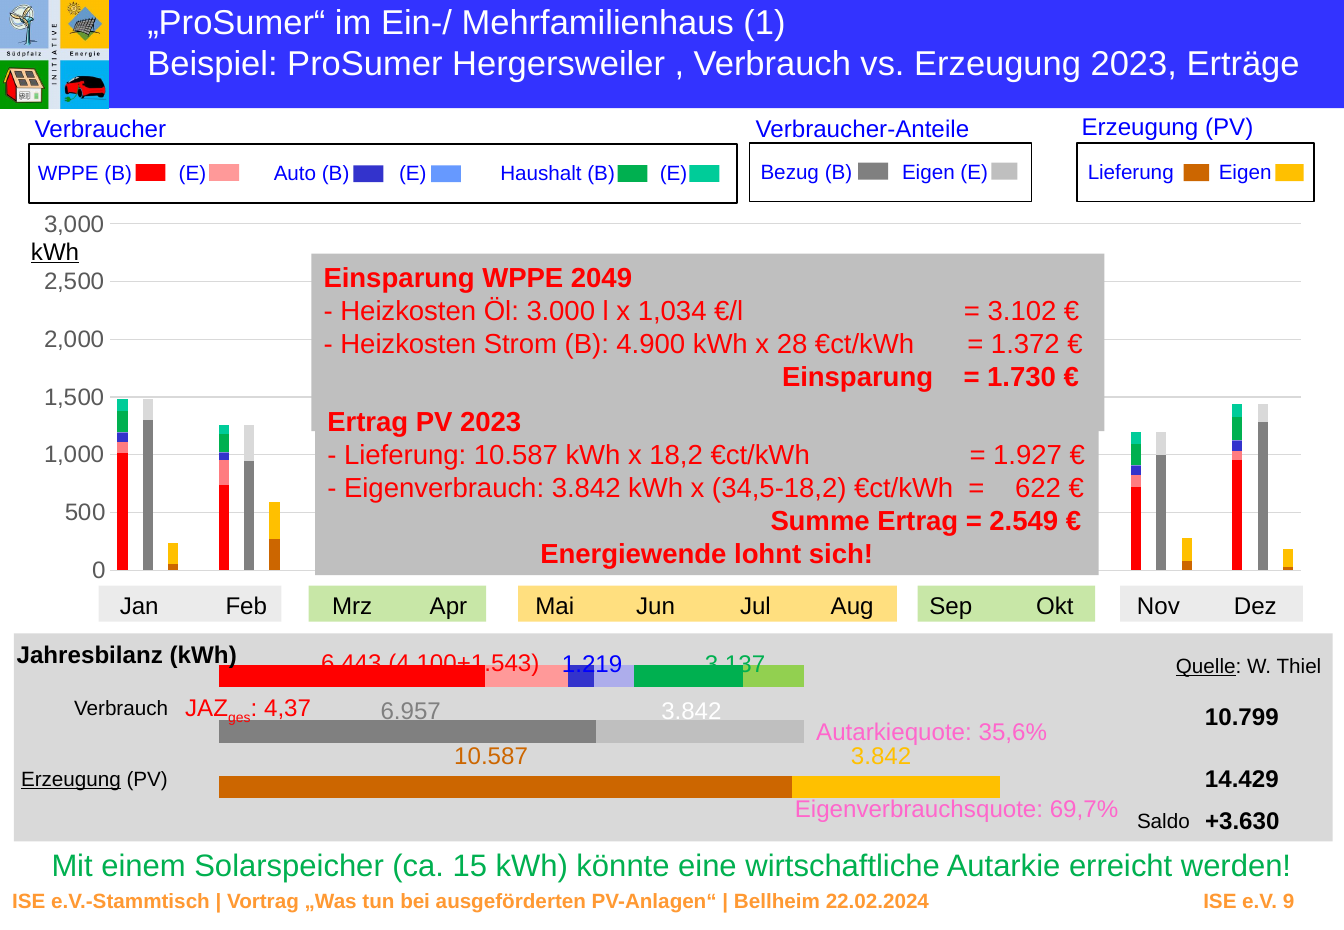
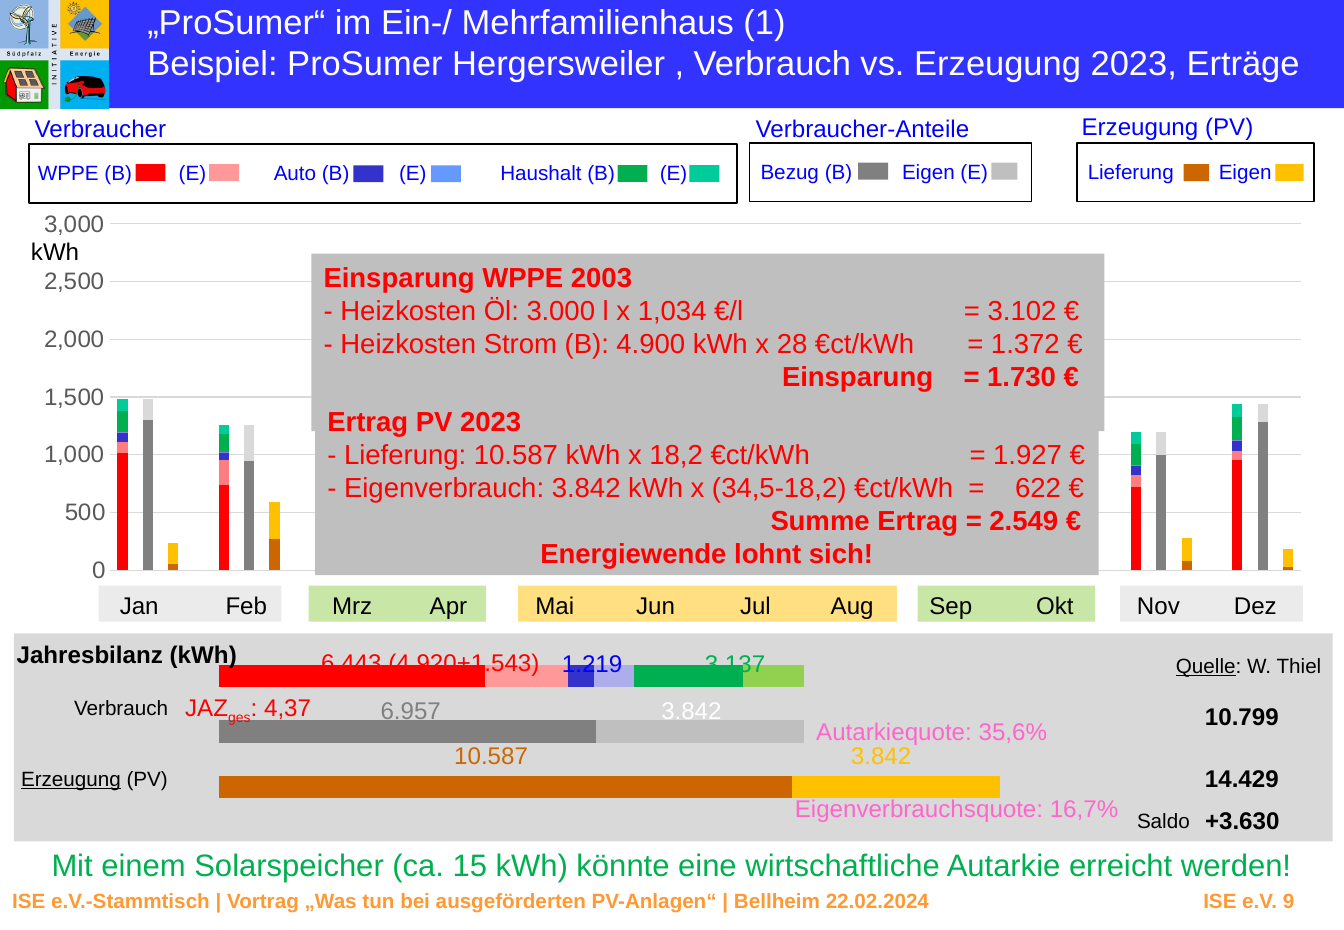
kWh underline: present -> none (55, 252)
2049: 2049 -> 2003 (601, 278)
4.100+1.543: 4.100+1.543 -> 4.920+1.543 (464, 664)
69,7%: 69,7% -> 16,7% (1084, 810)
